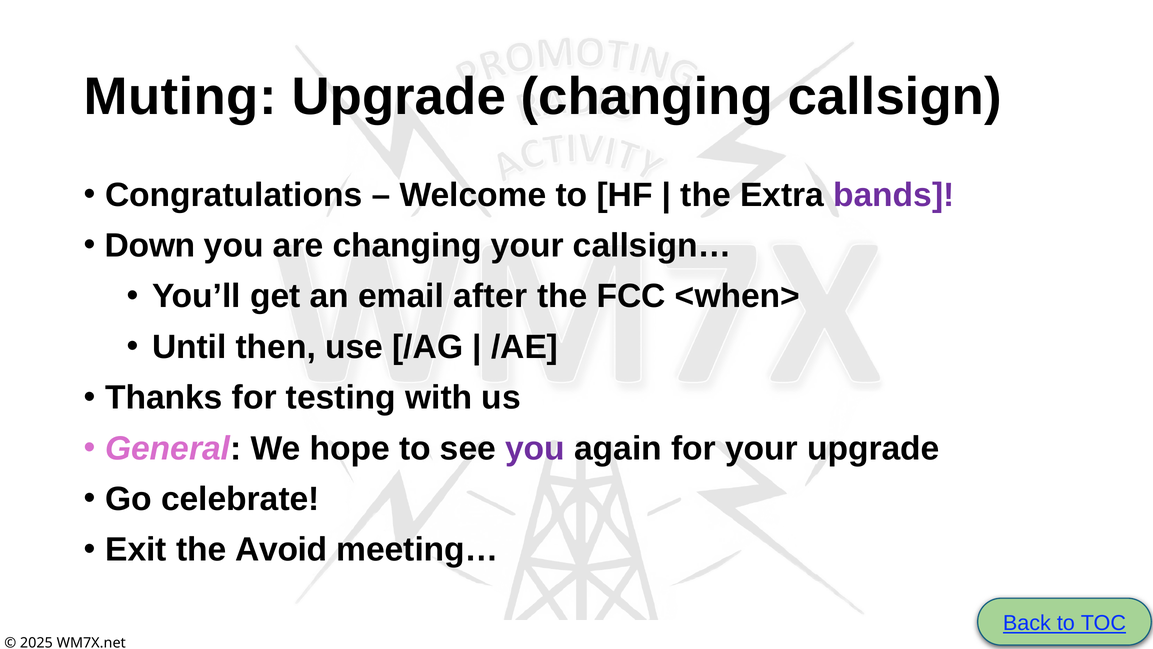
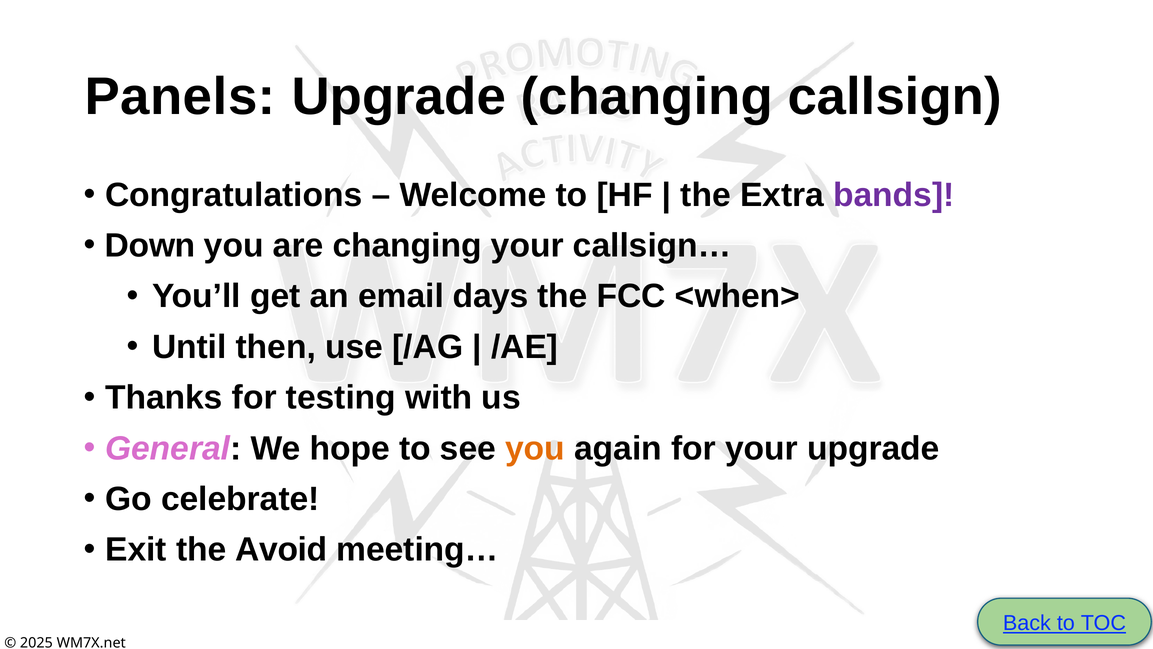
Muting: Muting -> Panels (180, 97)
after: after -> days (491, 296)
you colour: purple -> orange (535, 448)
